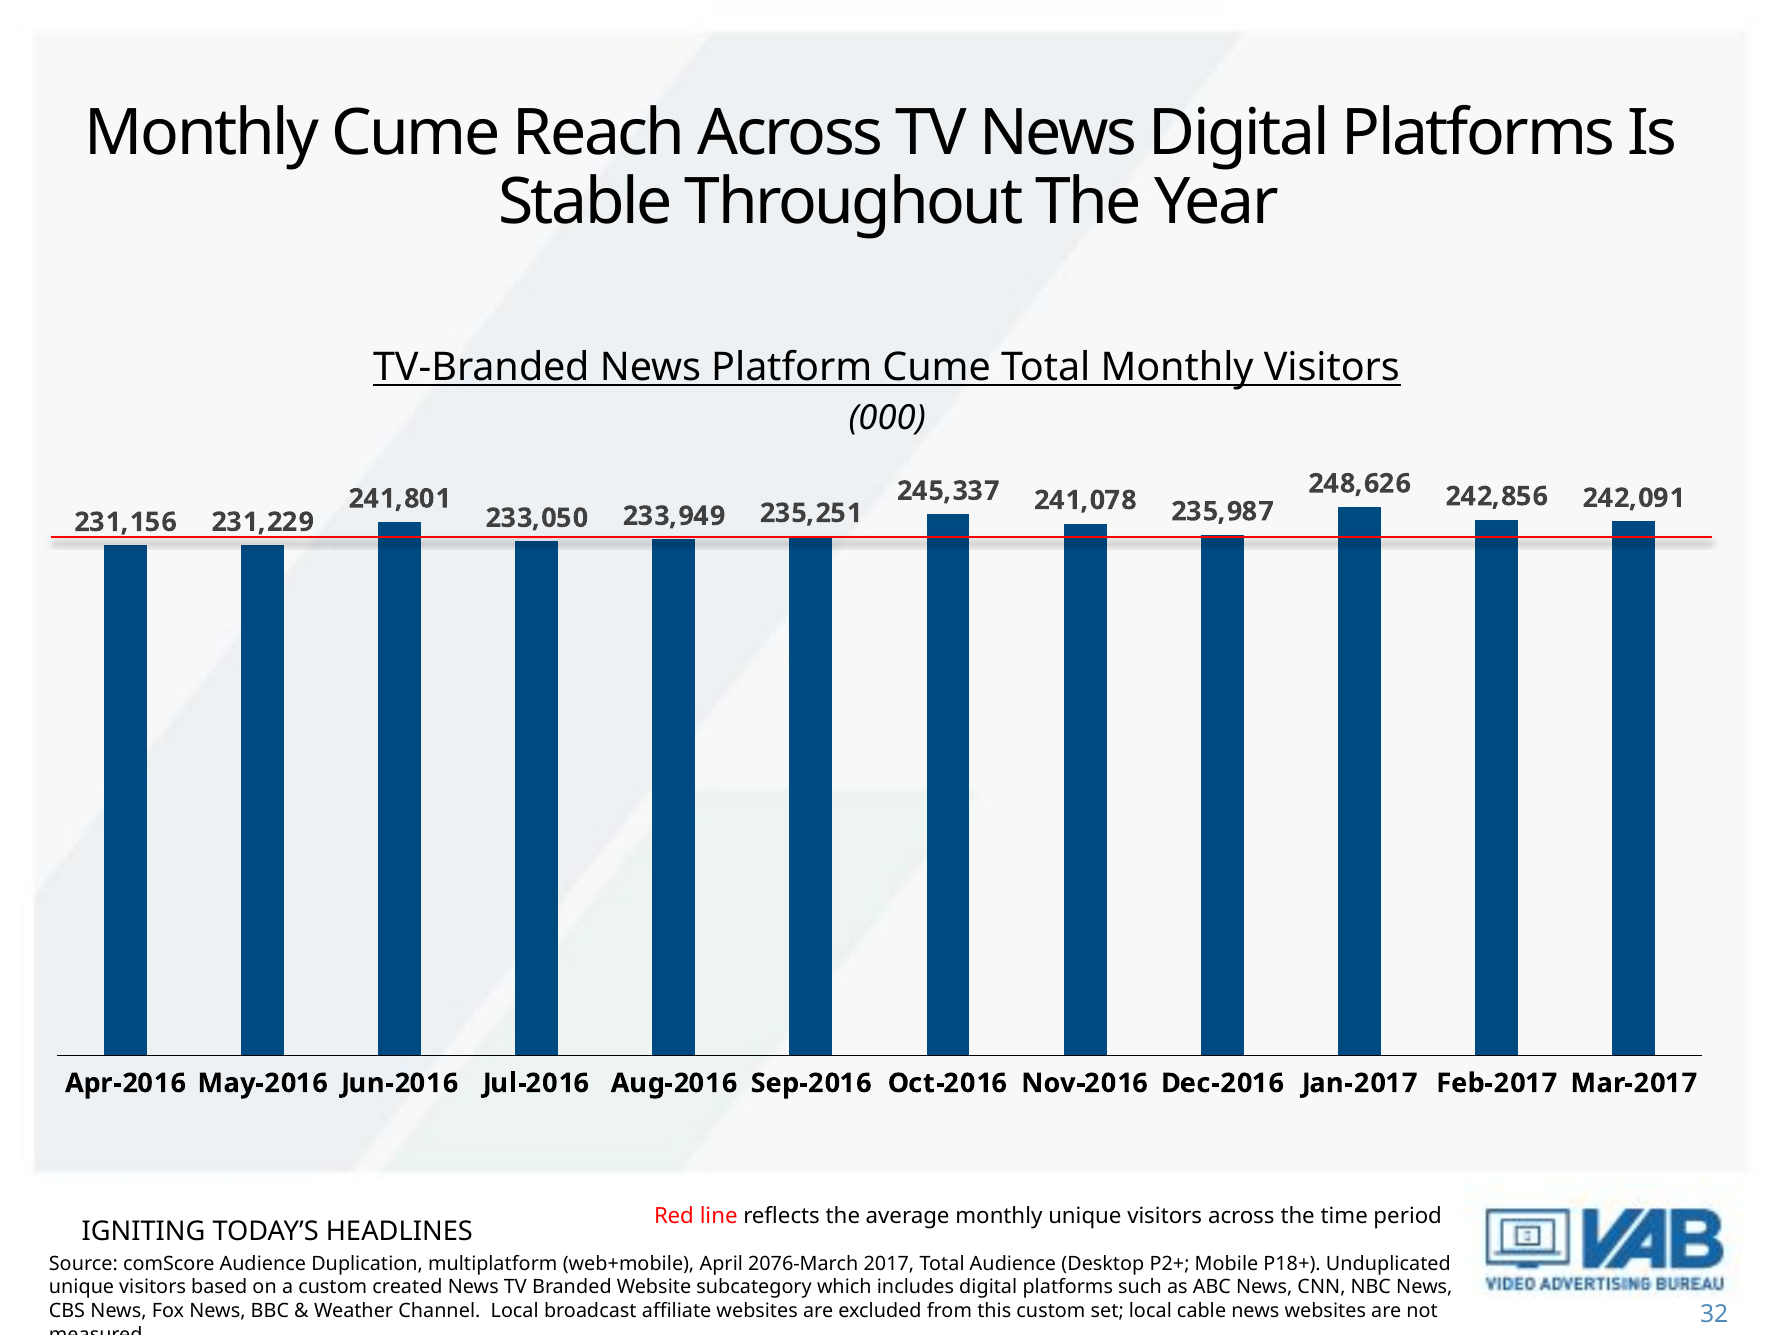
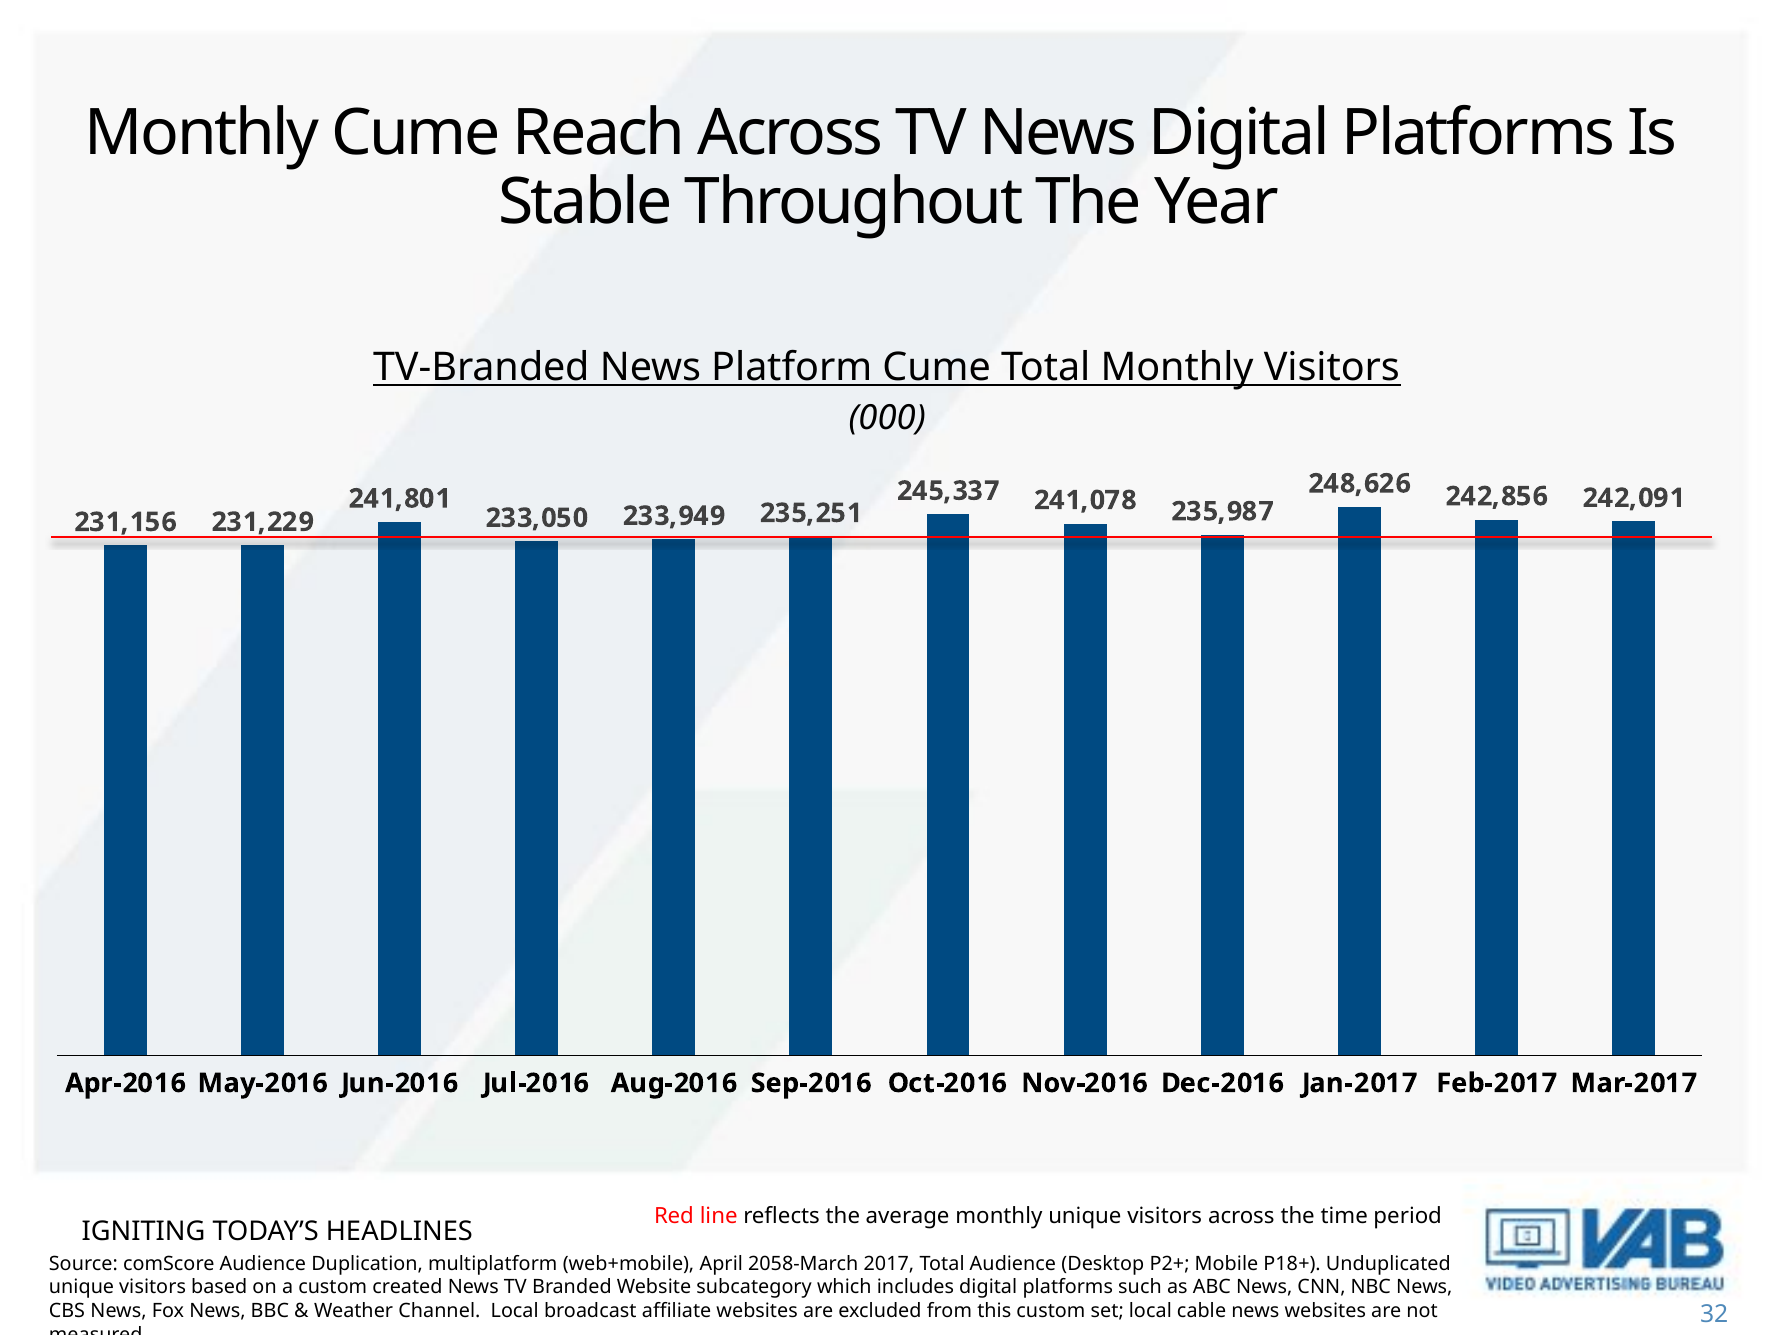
2076-March: 2076-March -> 2058-March (803, 1264)
